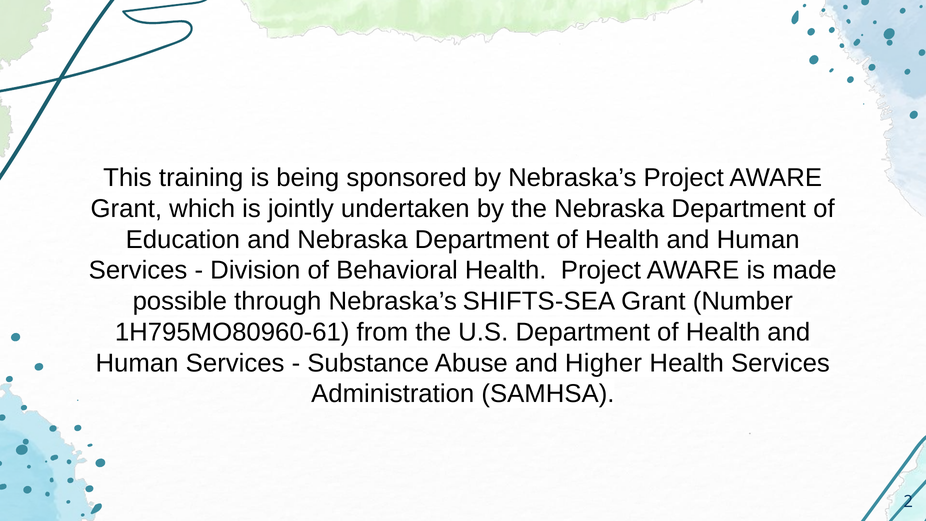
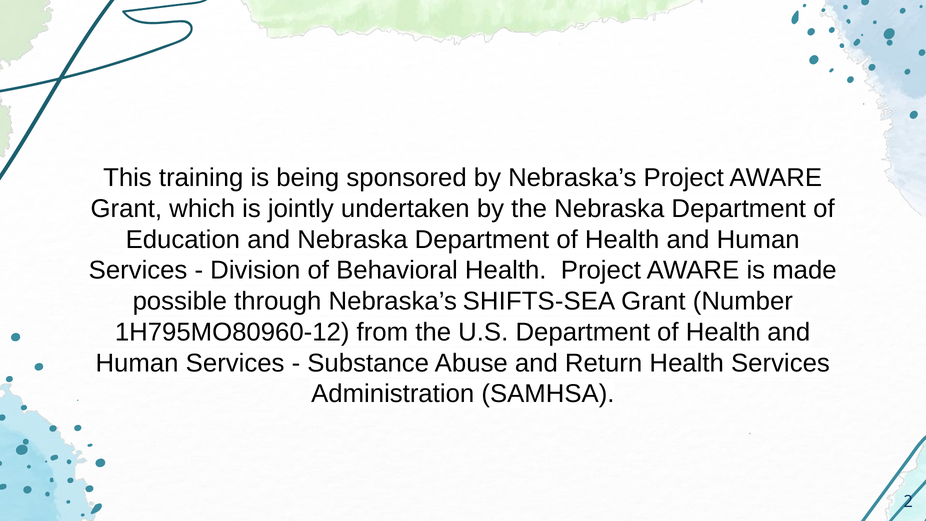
1H795MO80960-61: 1H795MO80960-61 -> 1H795MO80960-12 (232, 332)
Higher: Higher -> Return (604, 363)
